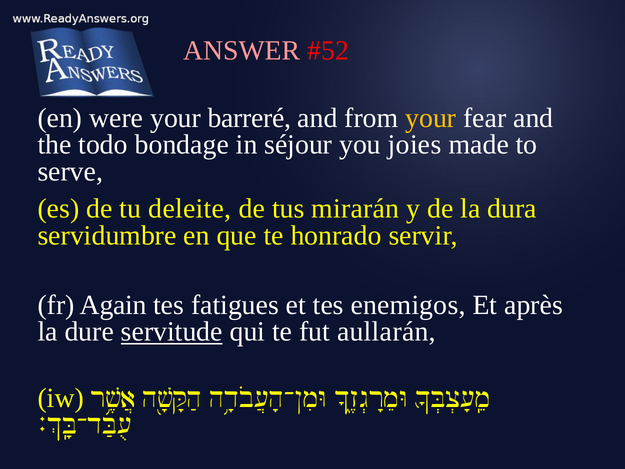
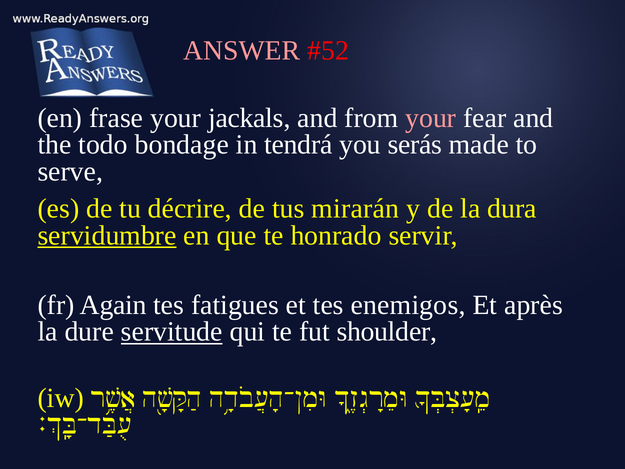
were: were -> frase (116, 118)
barreré: barreré -> jackals (249, 118)
your colour: yellow -> pink (431, 118)
séjour: séjour -> tendrá (298, 145)
joies: joies -> serás (415, 145)
deleite: deleite -> décrire (190, 209)
servidumbre underline: none -> present (107, 235)
aullarán: aullarán -> shoulder (387, 332)
